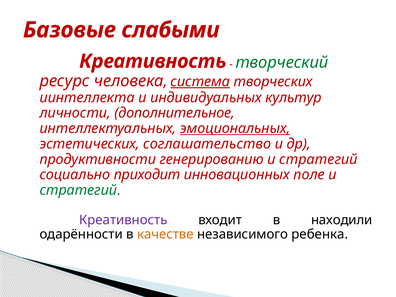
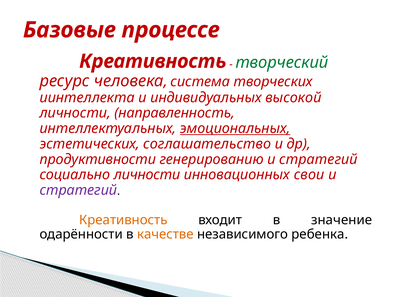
слабыми: слабыми -> процессе (171, 30)
система underline: present -> none (200, 82)
культур: культур -> высокой (293, 98)
дополнительное: дополнительное -> направленность (175, 113)
социально приходит: приходит -> личности (147, 175)
поле: поле -> свои (309, 175)
стратегий colour: green -> purple (78, 190)
Креативность colour: purple -> orange (123, 220)
находили: находили -> значение (342, 220)
